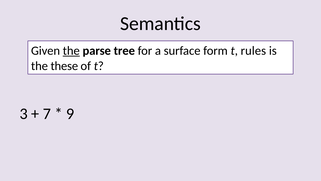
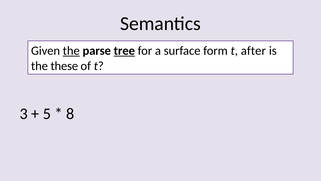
tree underline: none -> present (124, 51)
rules: rules -> after (253, 51)
7: 7 -> 5 (47, 114)
9: 9 -> 8 (70, 114)
